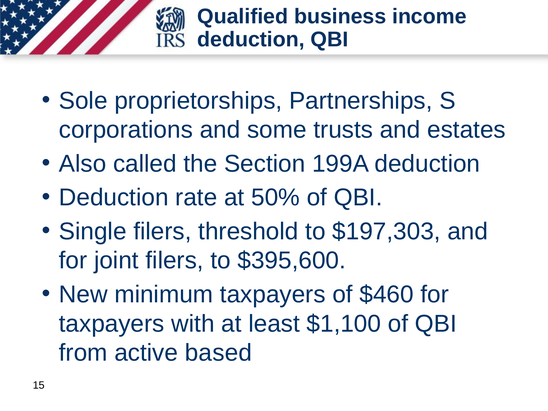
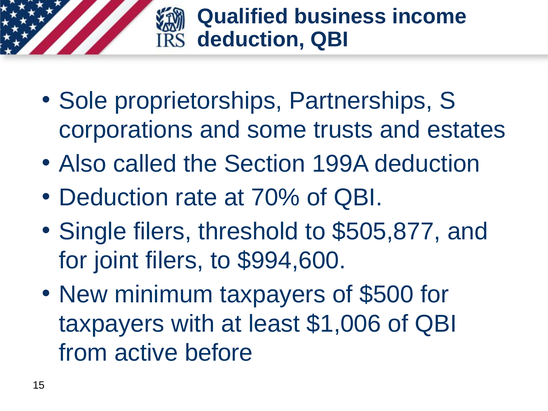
50%: 50% -> 70% (276, 198)
$197,303: $197,303 -> $505,877 (386, 231)
$395,600: $395,600 -> $994,600 (292, 261)
$460: $460 -> $500 (387, 294)
$1,100: $1,100 -> $1,006 (344, 324)
based: based -> before (219, 353)
